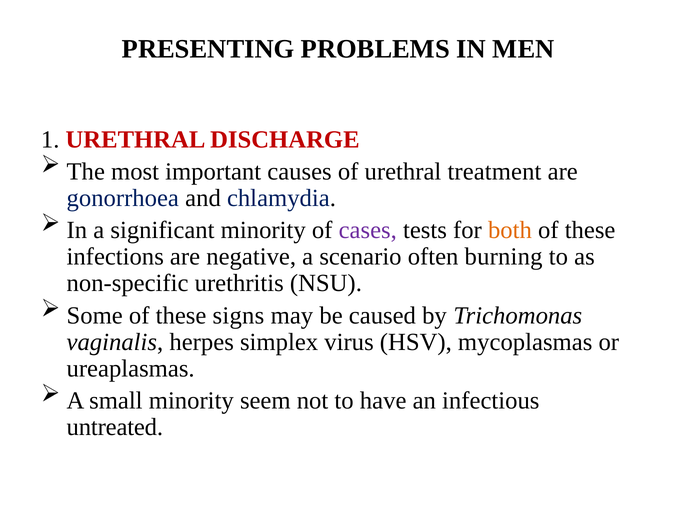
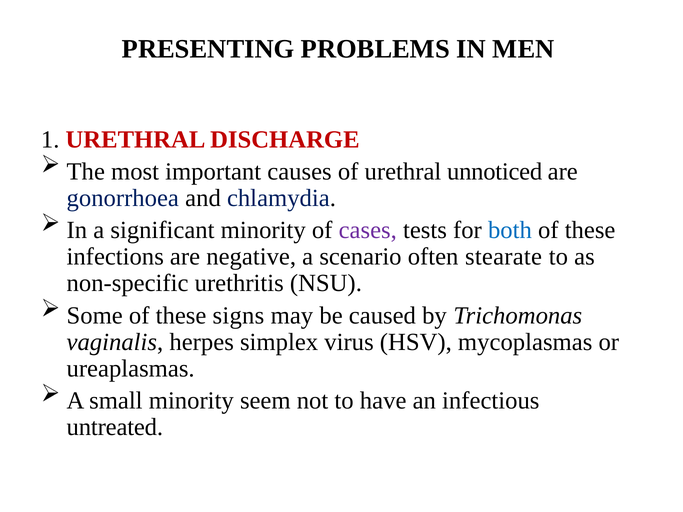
treatment: treatment -> unnoticed (495, 172)
both colour: orange -> blue (510, 230)
burning: burning -> stearate (504, 257)
